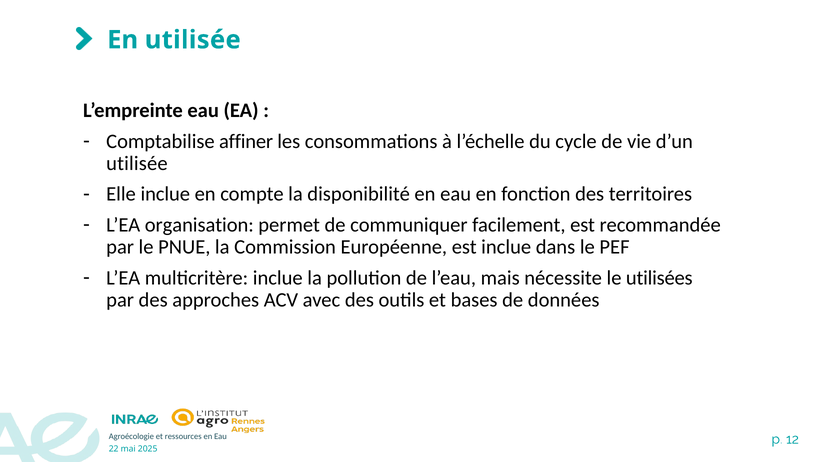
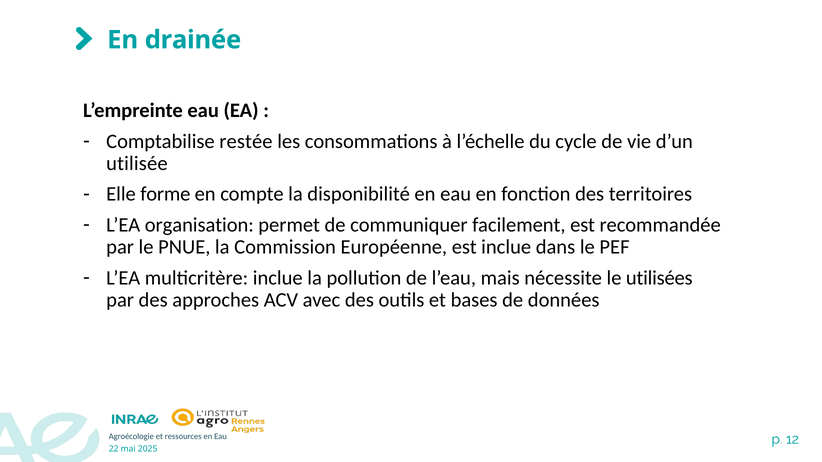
En utilisée: utilisée -> drainée (193, 40)
affiner: affiner -> restée (246, 141)
Elle inclue: inclue -> forme (165, 194)
